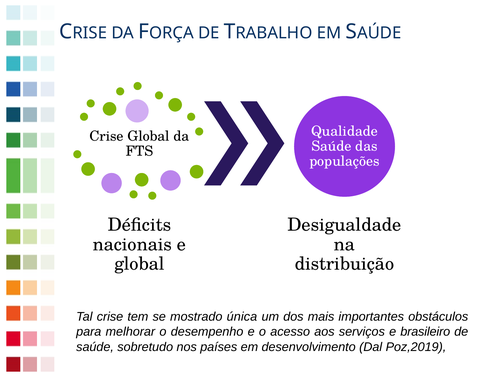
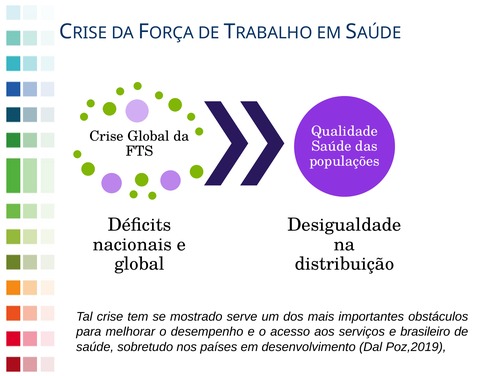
única: única -> serve (242, 317)
